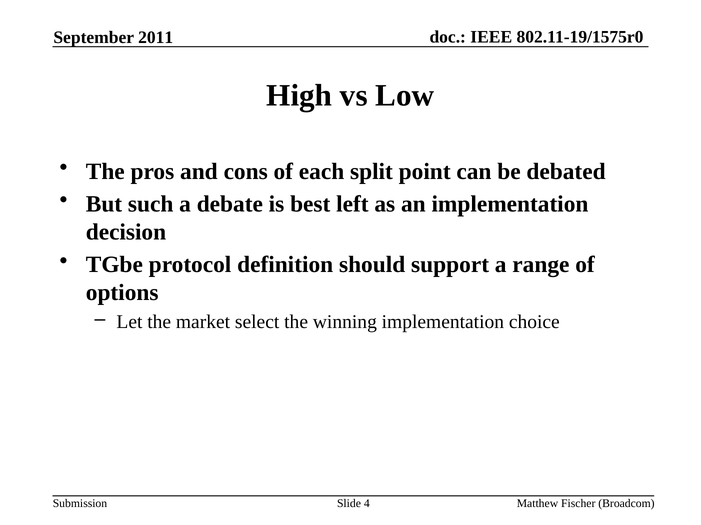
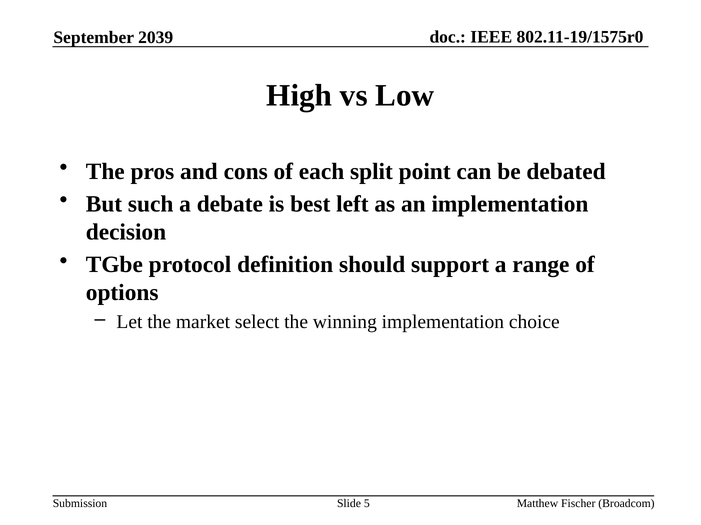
2011: 2011 -> 2039 (156, 37)
4: 4 -> 5 (367, 504)
